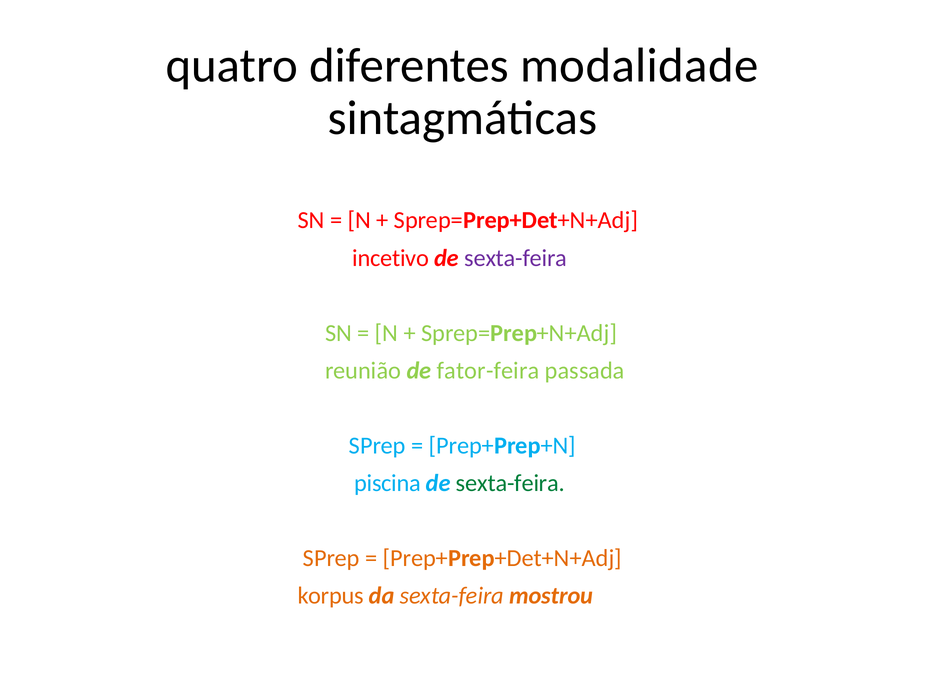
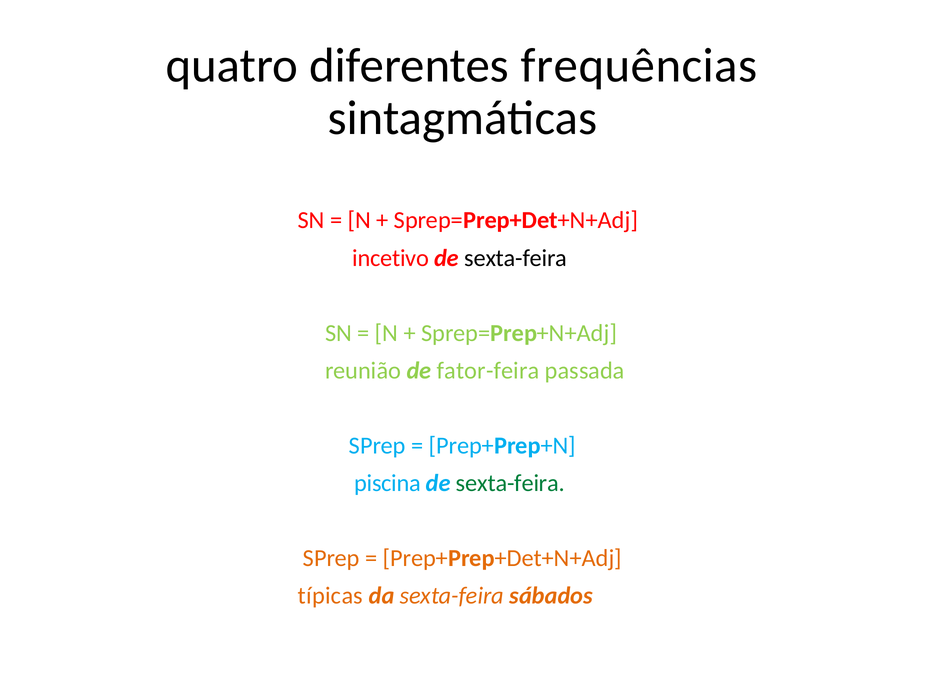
modalidade: modalidade -> frequências (639, 66)
sexta-feira colour: purple -> black (516, 258)
korpus: korpus -> típicas (330, 595)
mostrou: mostrou -> sábados (551, 595)
